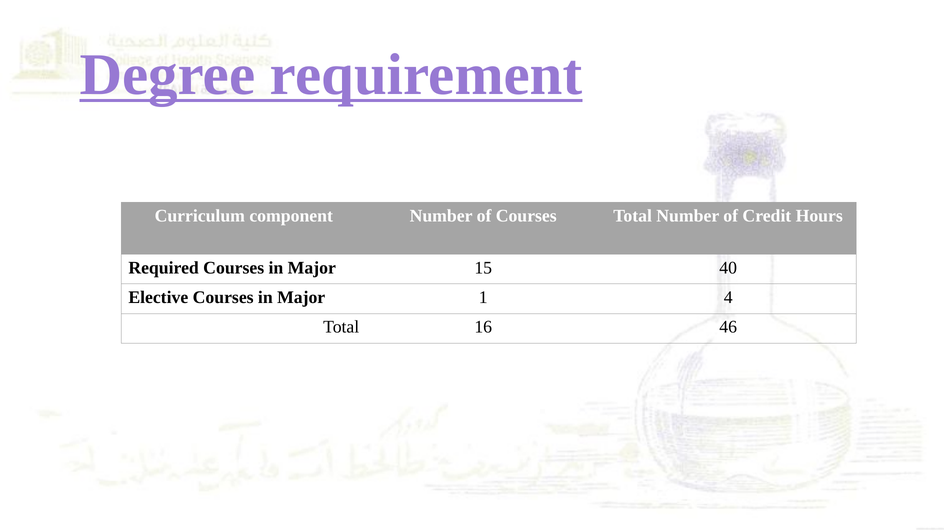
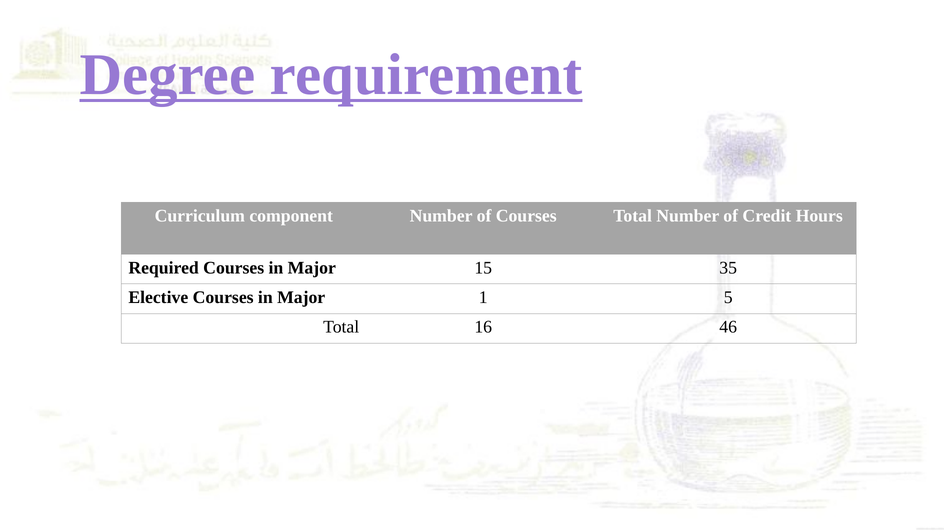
40: 40 -> 35 (728, 268)
4: 4 -> 5 (728, 297)
